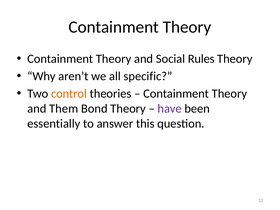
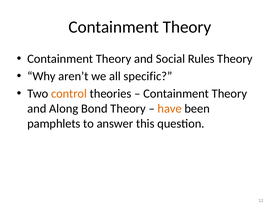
Them: Them -> Along (64, 109)
have colour: purple -> orange (170, 109)
essentially: essentially -> pamphlets (54, 124)
